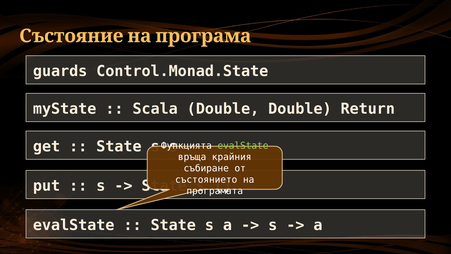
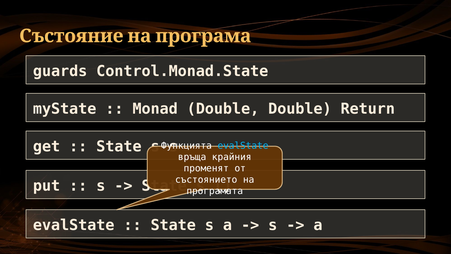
Scala: Scala -> Monad (155, 109)
evalState colour: light green -> light blue (243, 146)
събиране: събиране -> променят (206, 168)
